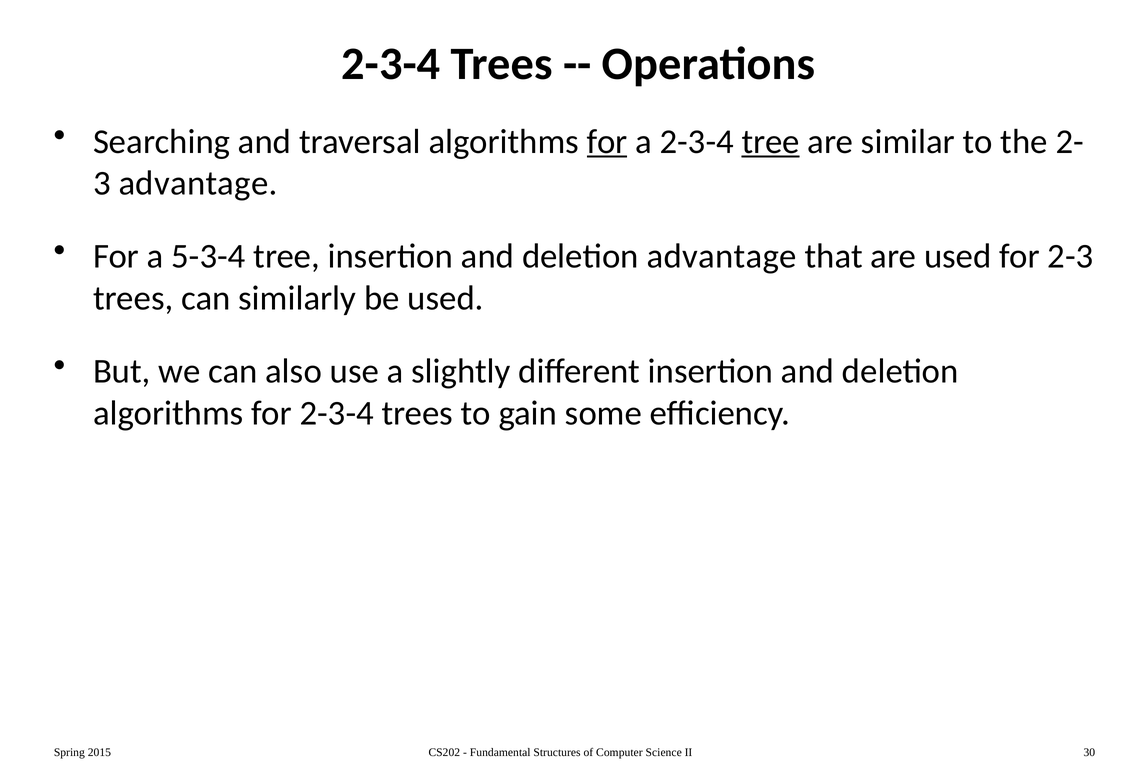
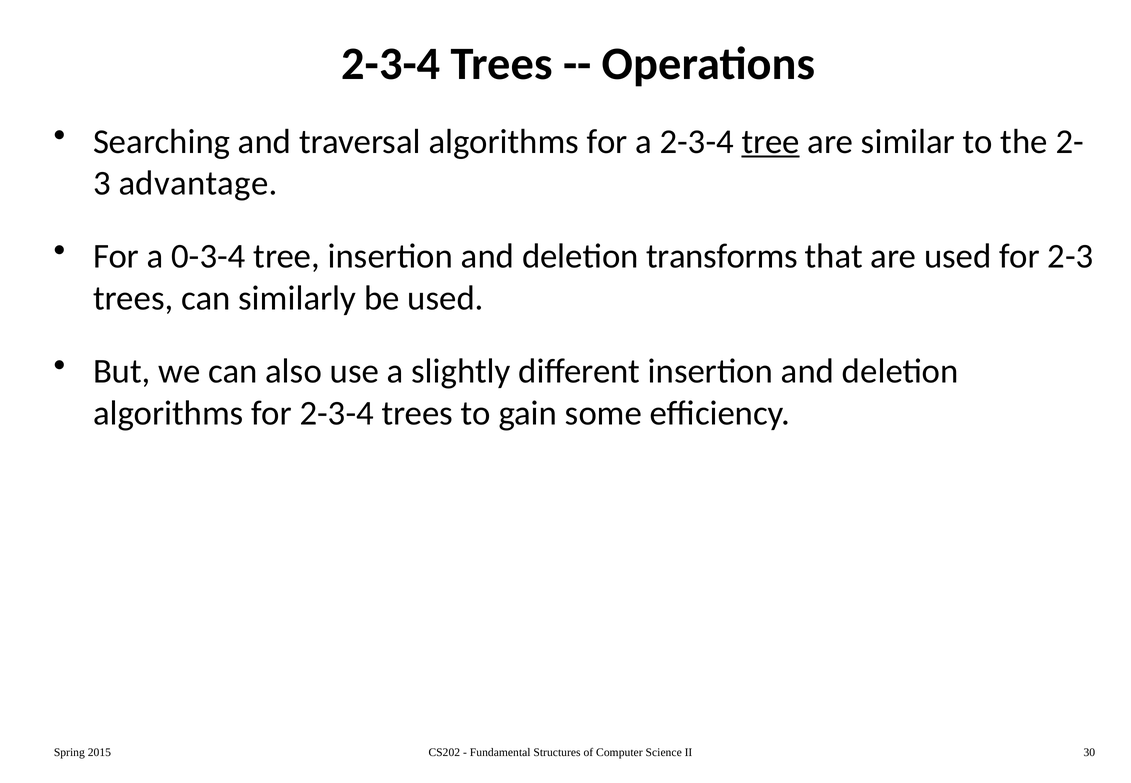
for underline: present -> none (607, 142)
5-3-4: 5-3-4 -> 0-3-4 (208, 256)
deletion advantage: advantage -> transforms (722, 256)
